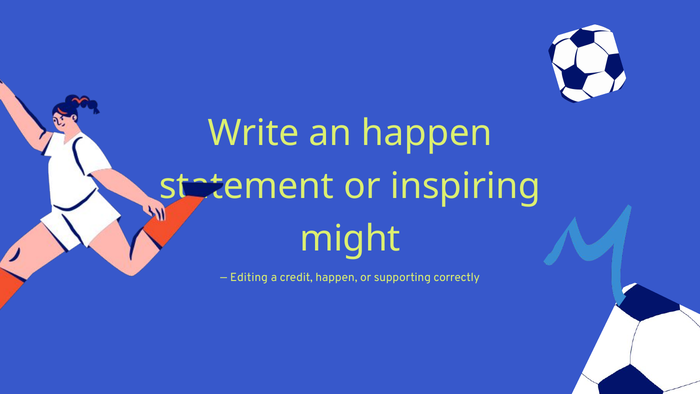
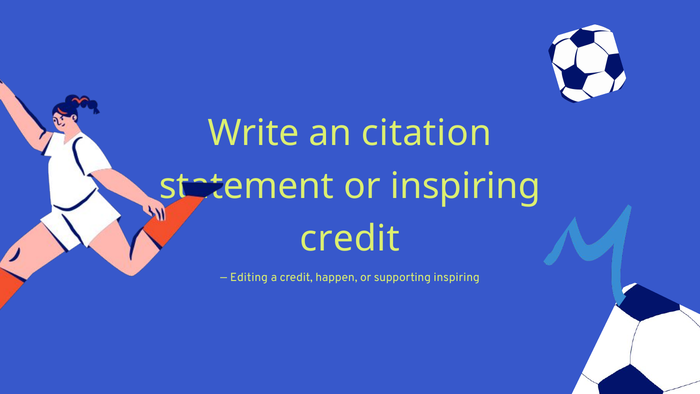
an happen: happen -> citation (427, 133)
might: might -> credit (350, 238)
supporting correctly: correctly -> inspiring (457, 277)
